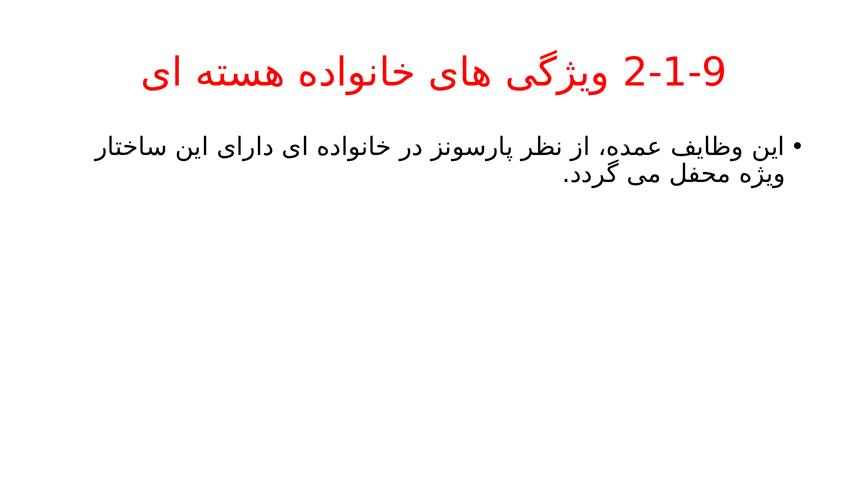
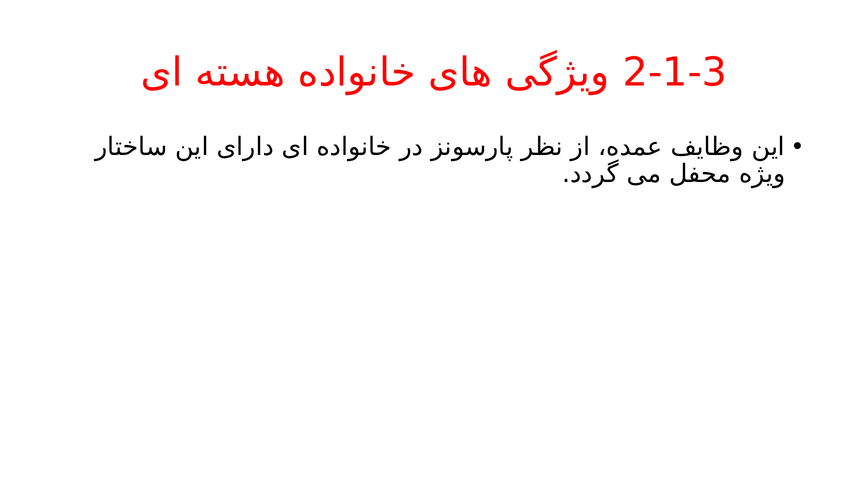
2-1-9: 2-1-9 -> 2-1-3 (675, 73)
